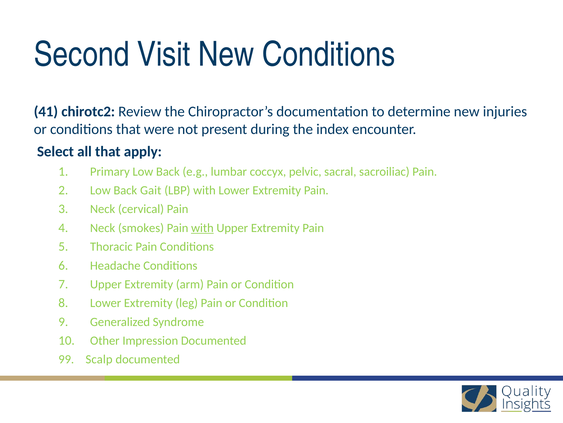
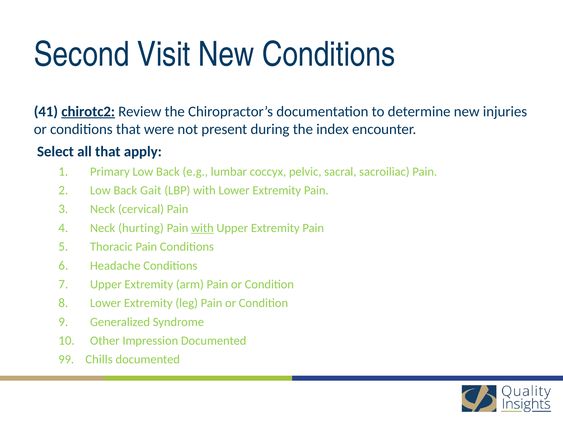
chirotc2 underline: none -> present (88, 111)
smokes: smokes -> hurting (141, 228)
Scalp: Scalp -> Chills (99, 359)
